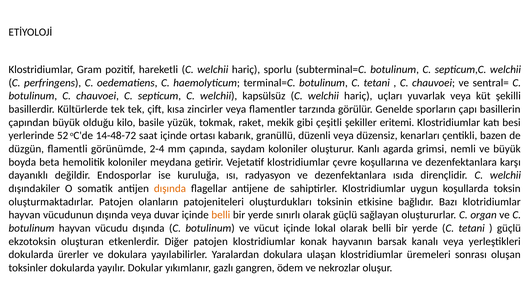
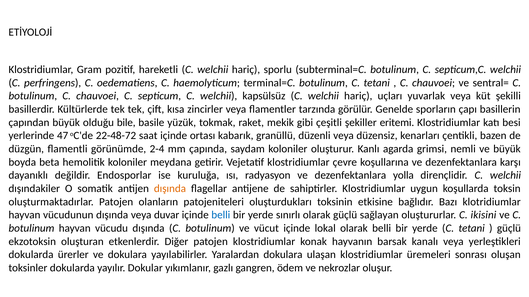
kilo: kilo -> bile (126, 123)
52: 52 -> 47 (63, 136)
14-48-72: 14-48-72 -> 22-48-72 (116, 136)
ısıda: ısıda -> yolla (403, 176)
belli colour: orange -> blue (221, 215)
organ: organ -> ikisini (483, 215)
